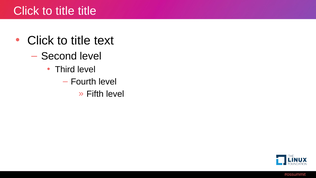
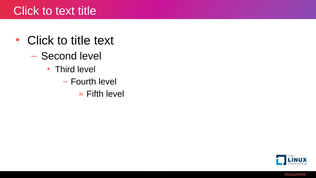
title: title -> text (65, 11)
